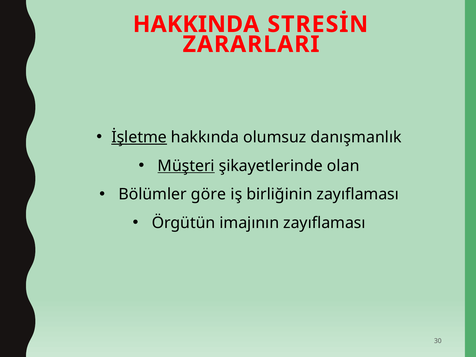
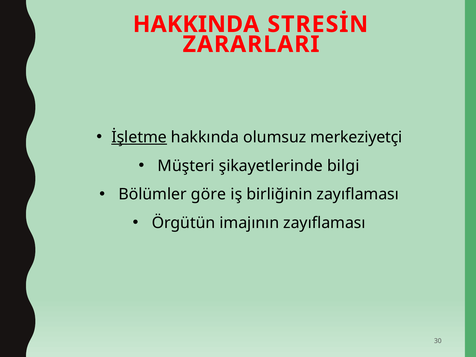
danışmanlık: danışmanlık -> merkeziyetçi (356, 137)
Müşteri underline: present -> none (186, 166)
olan: olan -> bilgi (343, 166)
